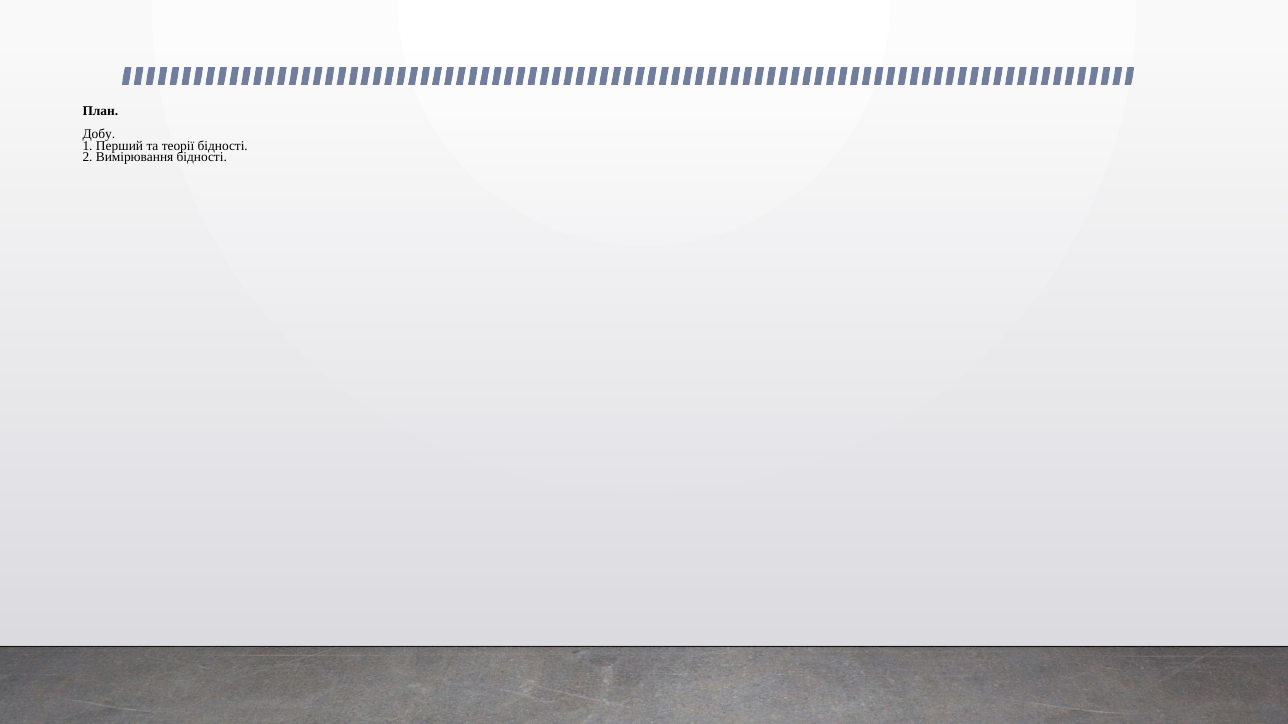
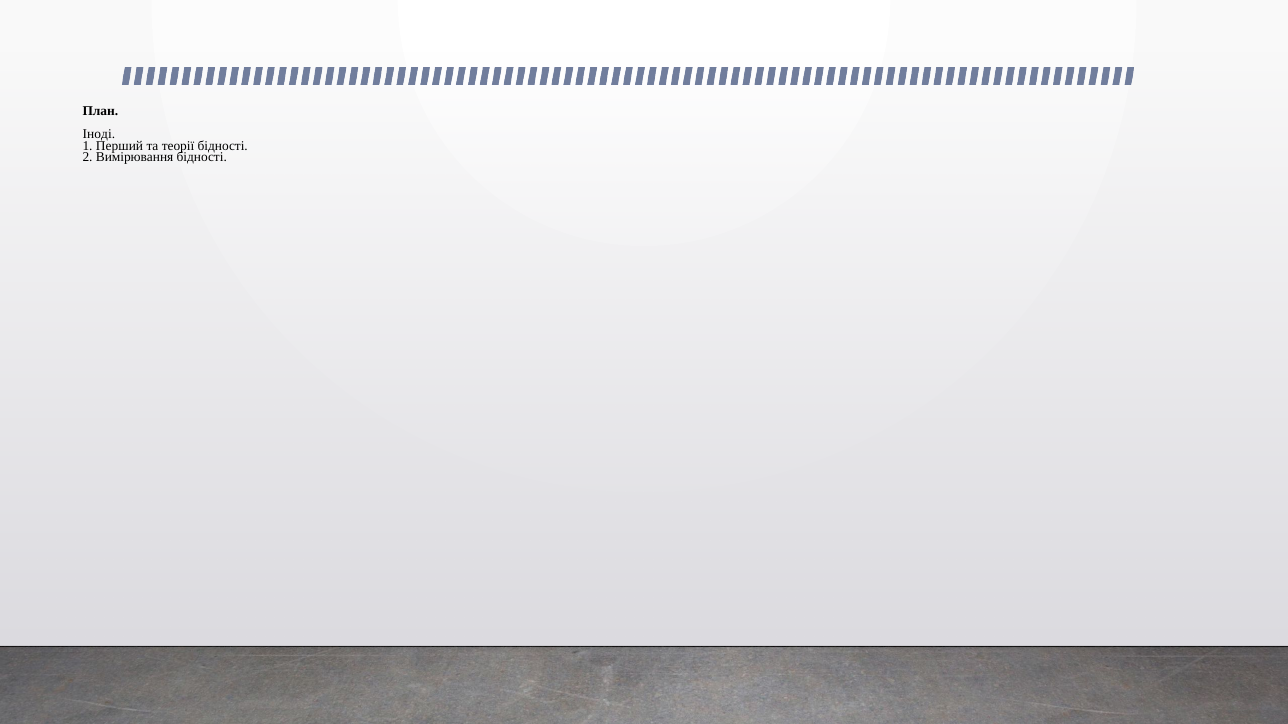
Добу: Добу -> Іноді (99, 134)
